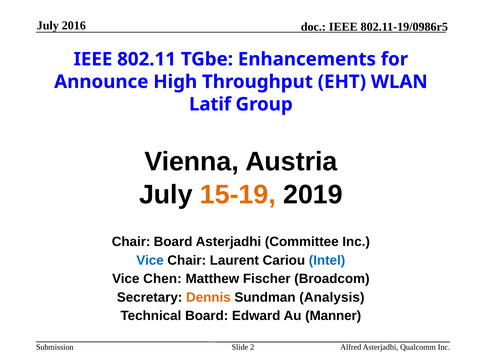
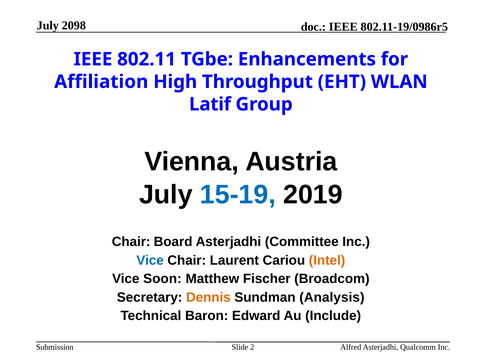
2016: 2016 -> 2098 (74, 26)
Announce: Announce -> Affiliation (101, 82)
15-19 colour: orange -> blue (238, 194)
Intel colour: blue -> orange (327, 260)
Chen: Chen -> Soon (162, 278)
Technical Board: Board -> Baron (207, 315)
Manner: Manner -> Include (333, 315)
